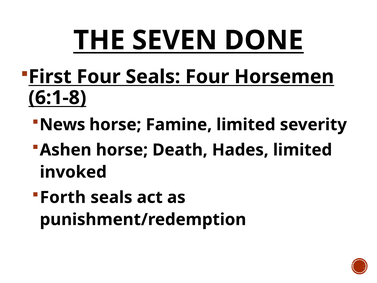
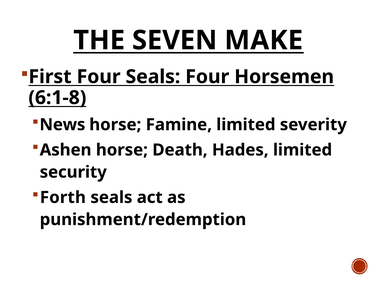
DONE: DONE -> MAKE (264, 40)
invoked: invoked -> security (73, 172)
